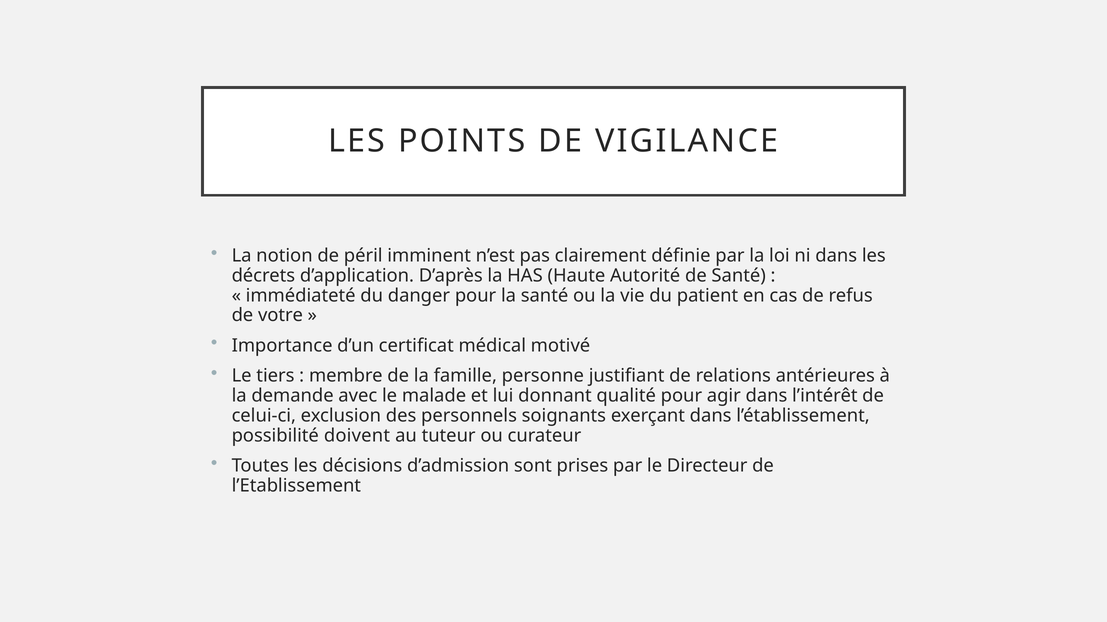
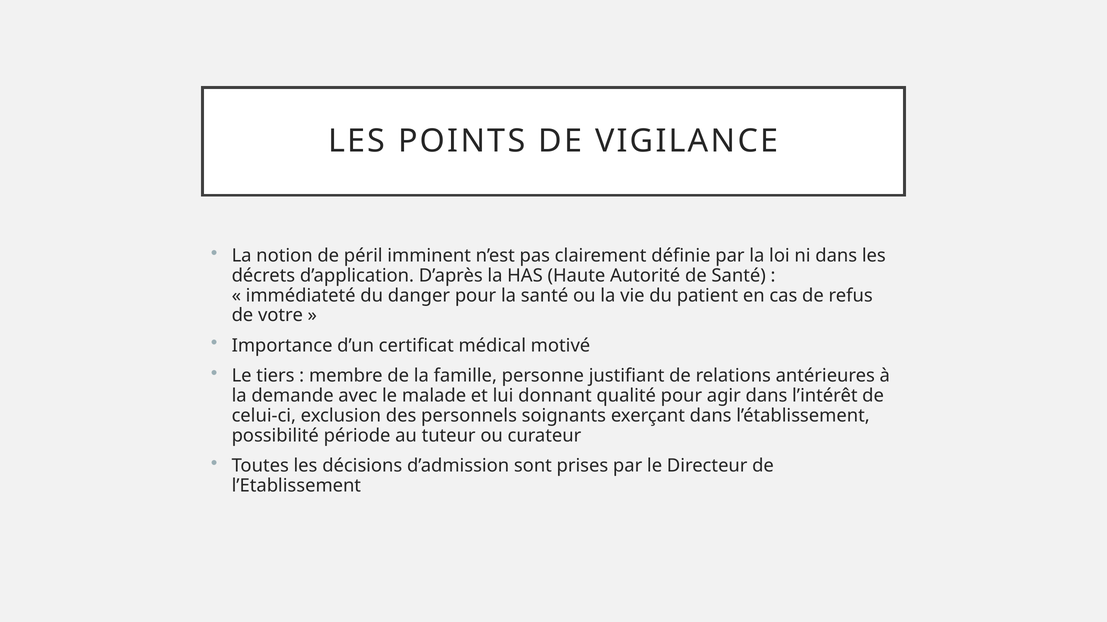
doivent: doivent -> période (357, 436)
